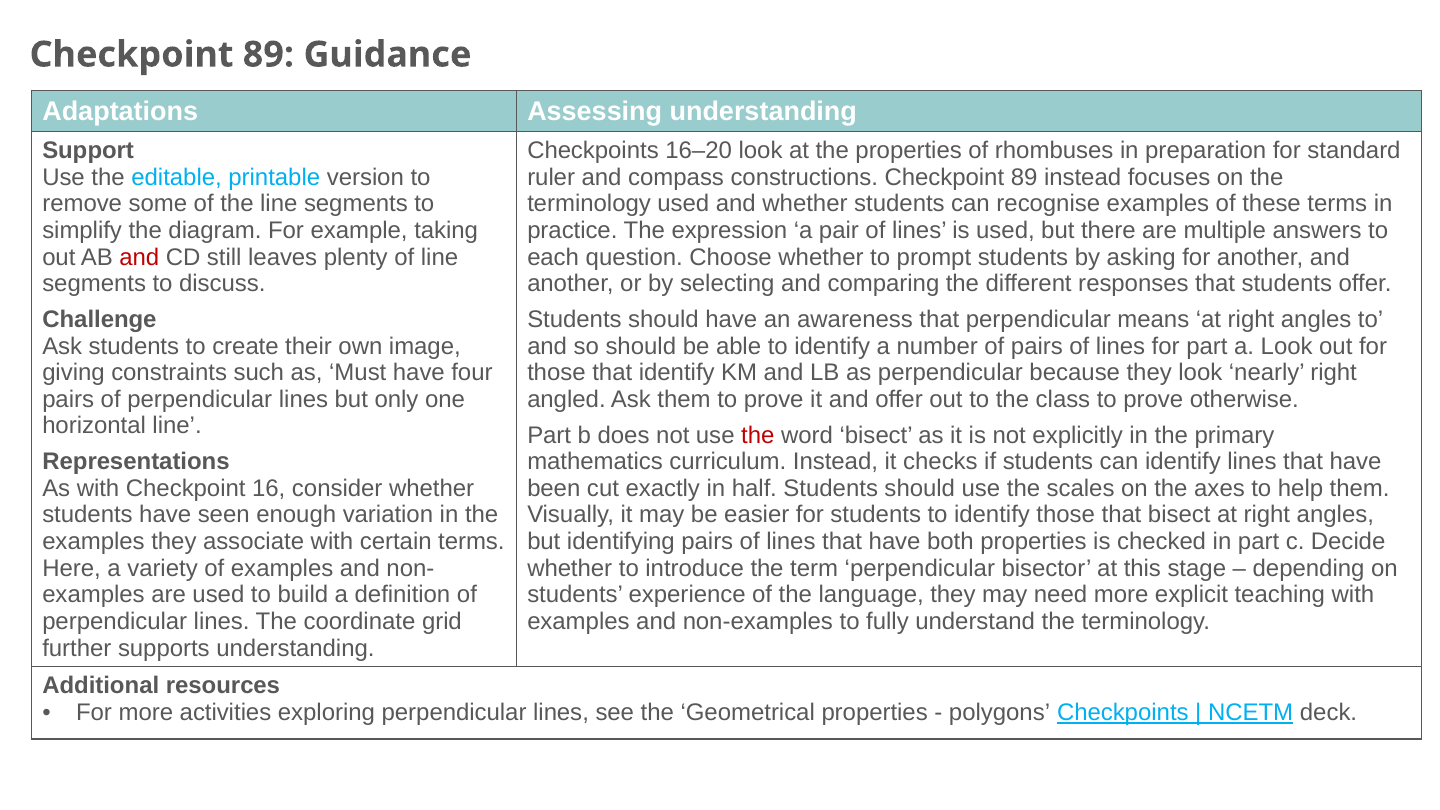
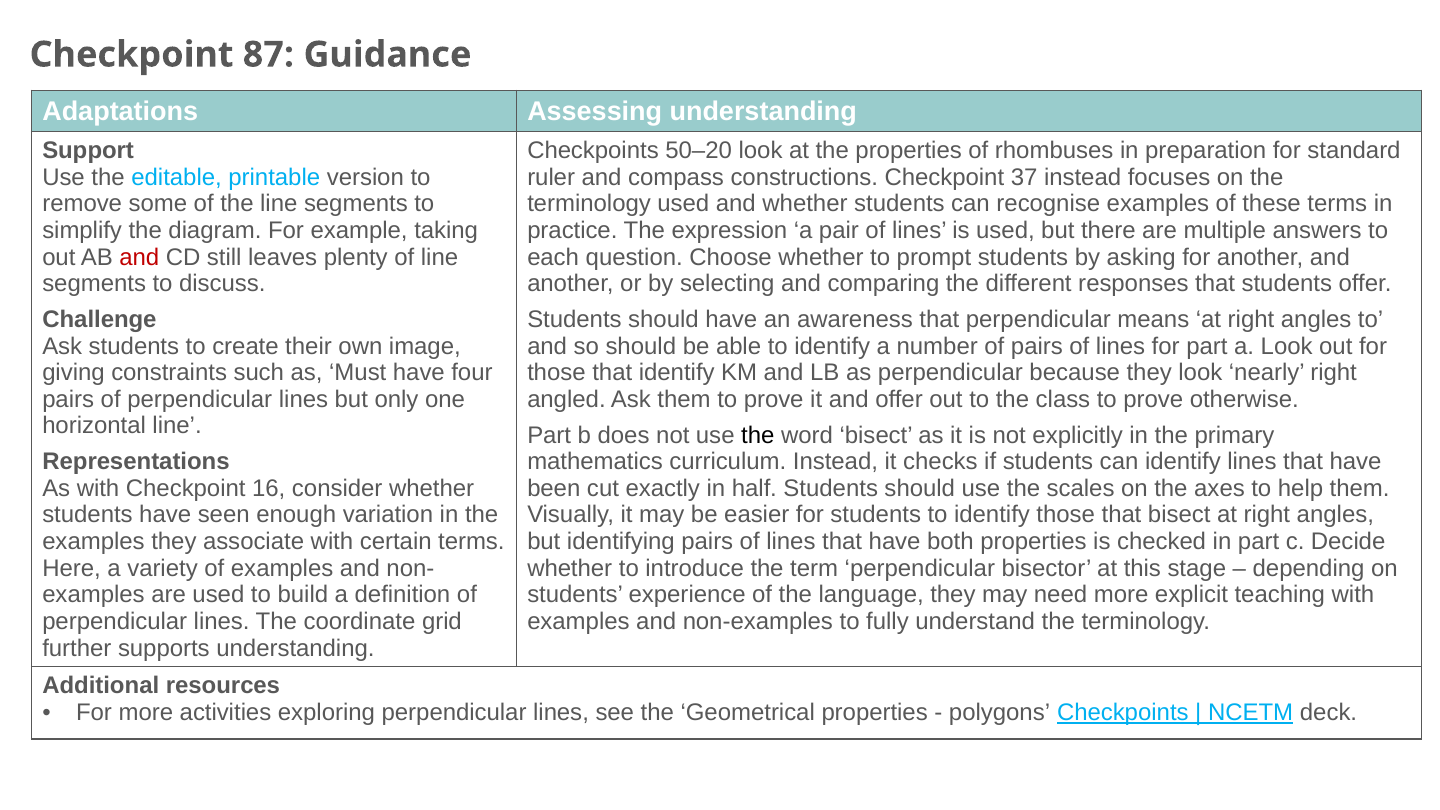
89: 89 -> 87 (268, 55)
16–20: 16–20 -> 50–20 (699, 150)
constructions Checkpoint 89: 89 -> 37 (1024, 177)
the colour: red -> black (758, 435)
